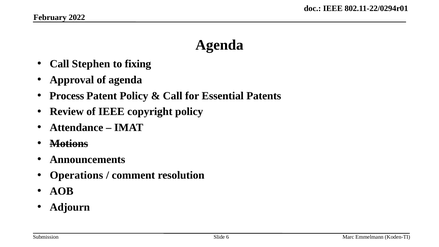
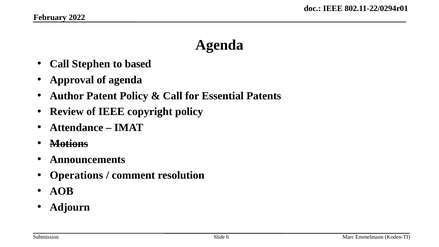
fixing: fixing -> based (138, 64)
Process: Process -> Author (67, 96)
